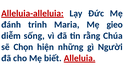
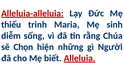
đánh: đánh -> thiếu (11, 24)
gieo: gieo -> sinh (115, 24)
